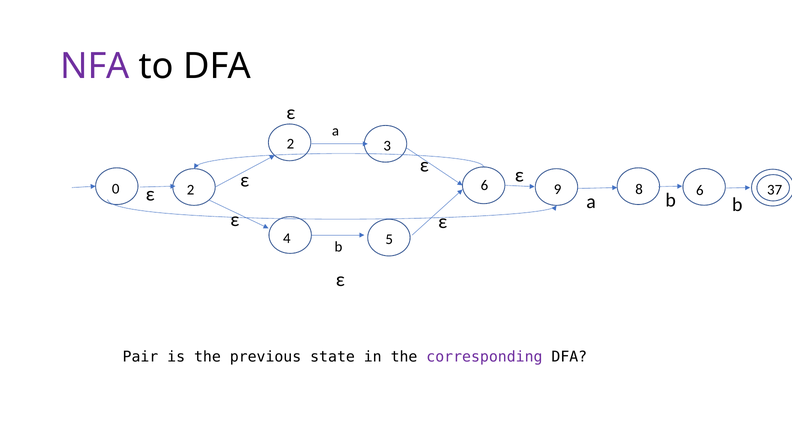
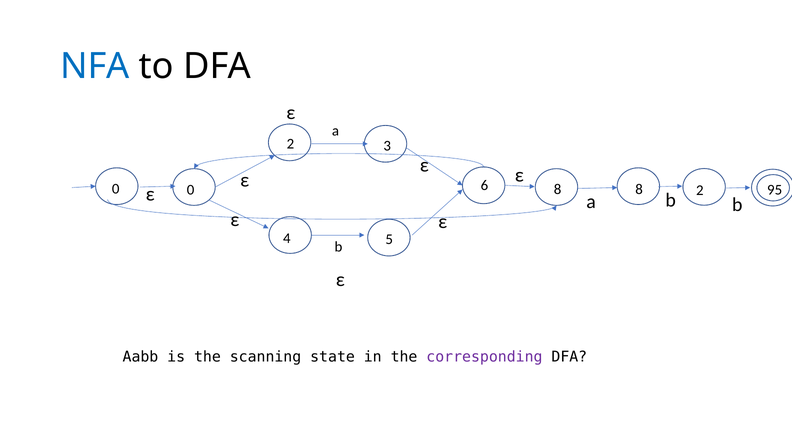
NFA colour: purple -> blue (95, 67)
ε 6: 6 -> 2 (700, 190)
6 9: 9 -> 8 (558, 190)
37: 37 -> 95 (775, 190)
0 2: 2 -> 0 (191, 190)
Pair: Pair -> Aabb (140, 357)
previous: previous -> scanning (266, 357)
